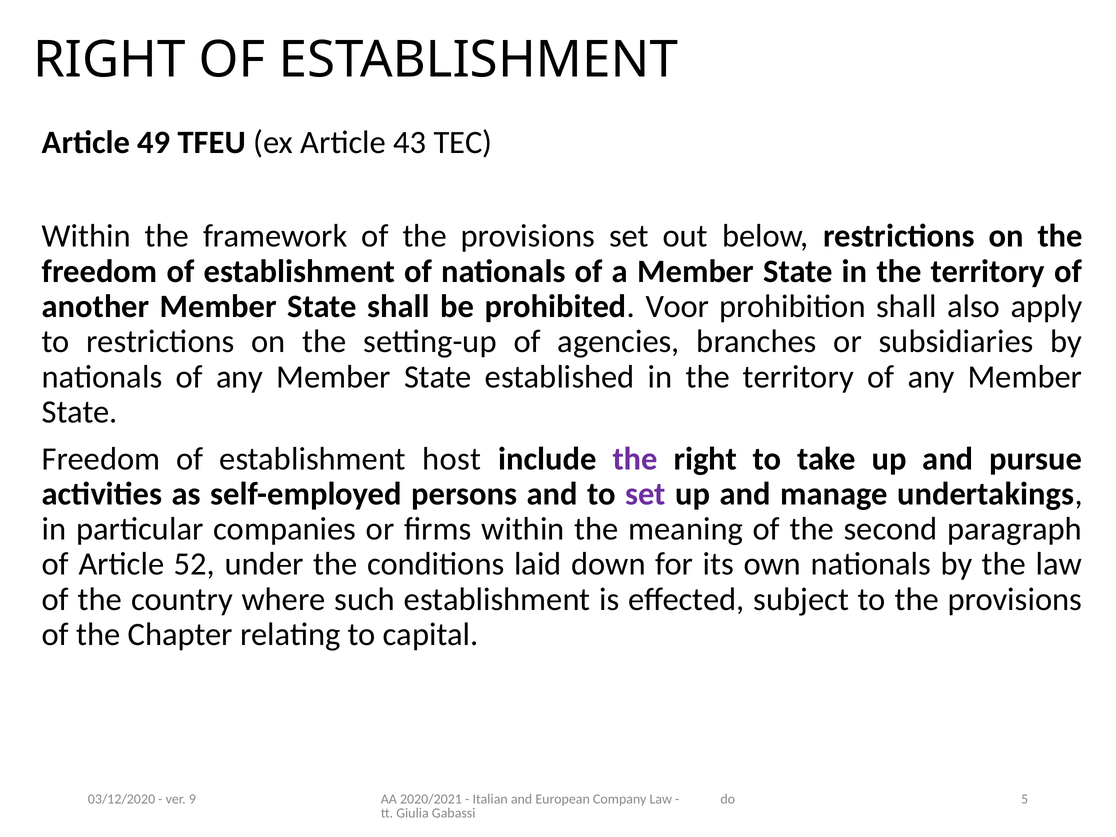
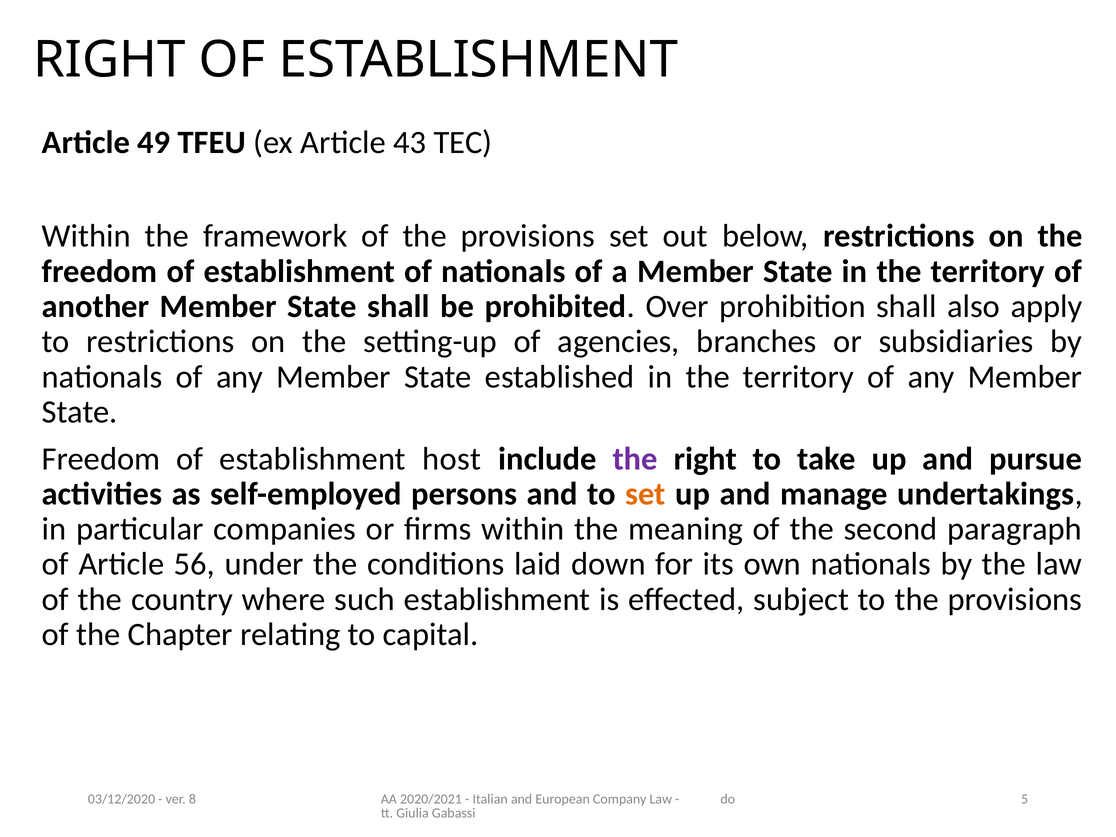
Voor: Voor -> Over (677, 307)
set colour: purple -> orange (646, 494)
52: 52 -> 56 (194, 564)
9: 9 -> 8 (192, 799)
